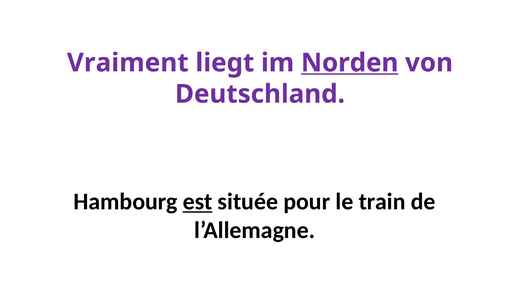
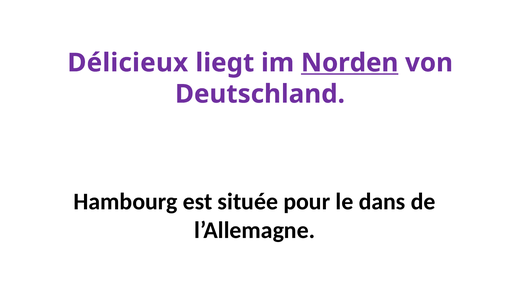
Vraiment: Vraiment -> Délicieux (128, 63)
est underline: present -> none (198, 201)
train: train -> dans (382, 201)
